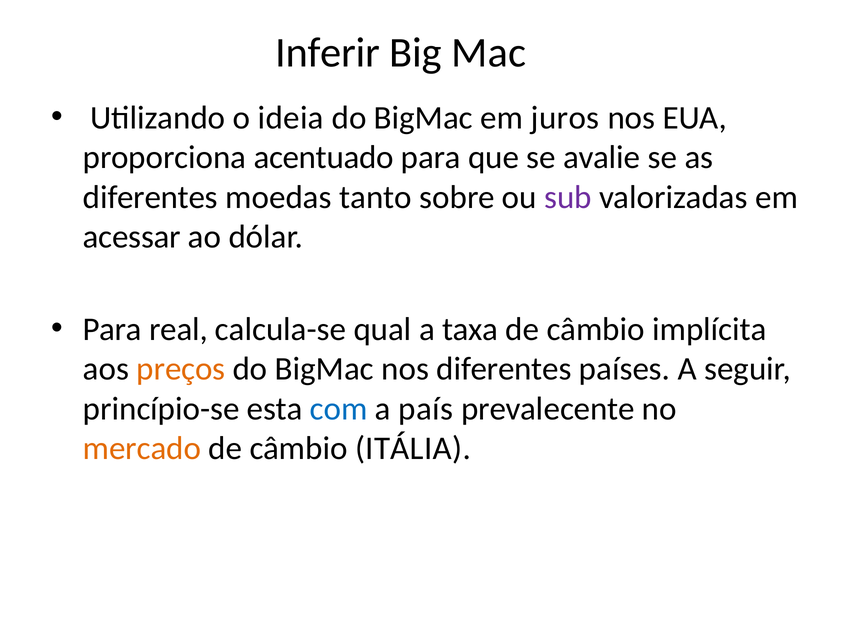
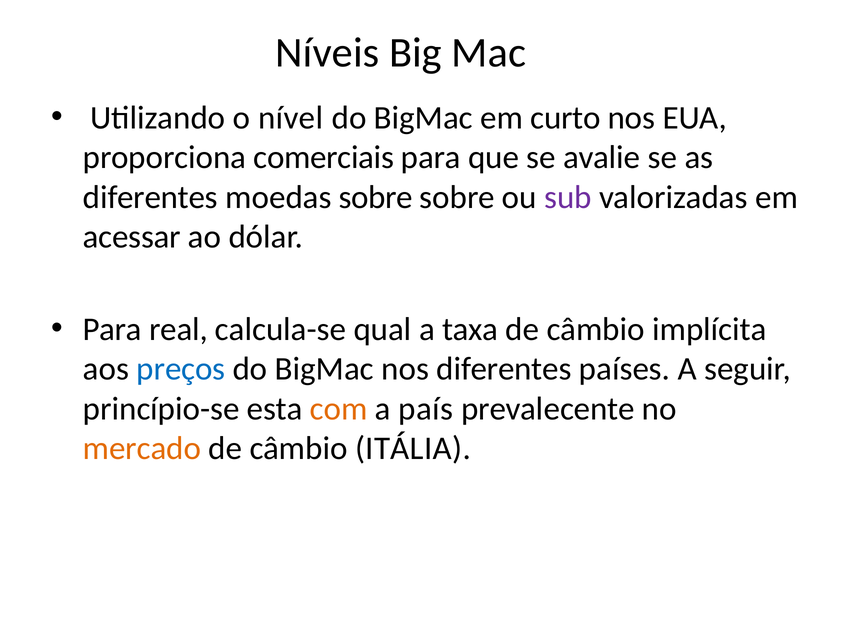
Inferir: Inferir -> Níveis (327, 53)
ideia: ideia -> nível (291, 118)
juros: juros -> curto (565, 118)
acentuado: acentuado -> comerciais (324, 158)
moedas tanto: tanto -> sobre (376, 197)
preços colour: orange -> blue (181, 369)
com colour: blue -> orange (339, 409)
